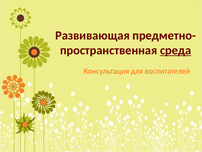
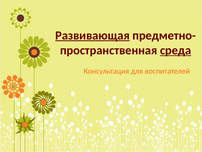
Развивающая underline: none -> present (92, 35)
